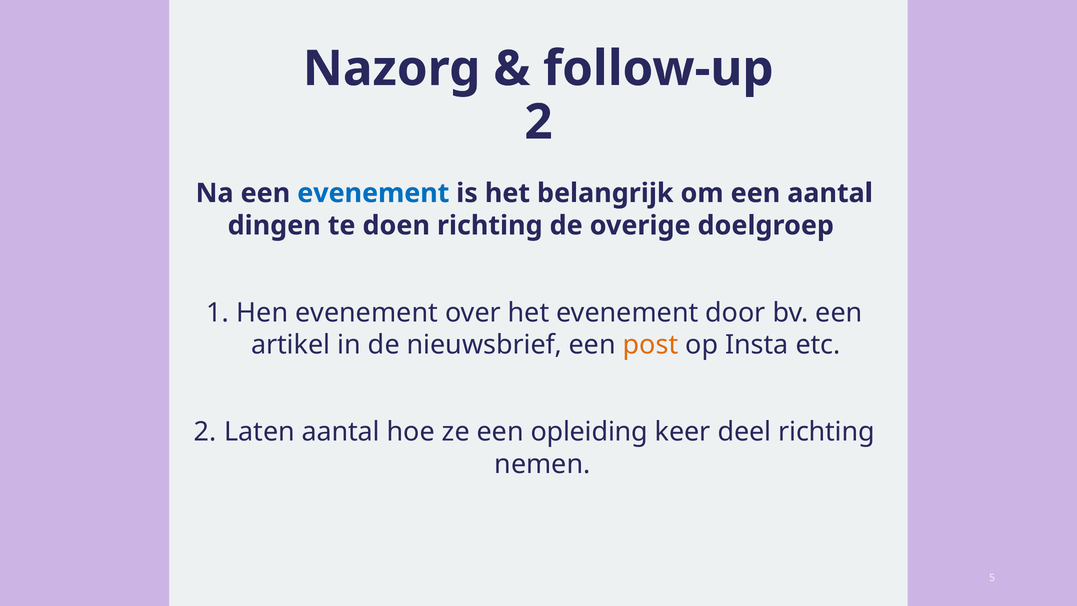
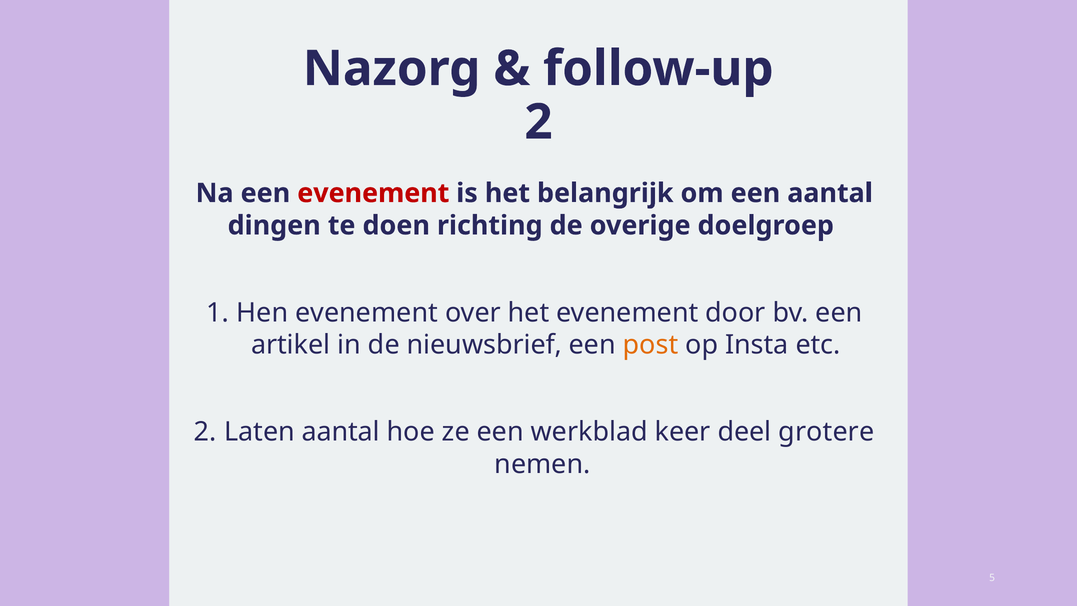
evenement colour: blue -> red (373, 193)
opleiding: opleiding -> werkblad (589, 432)
deel richting: richting -> grotere (826, 432)
